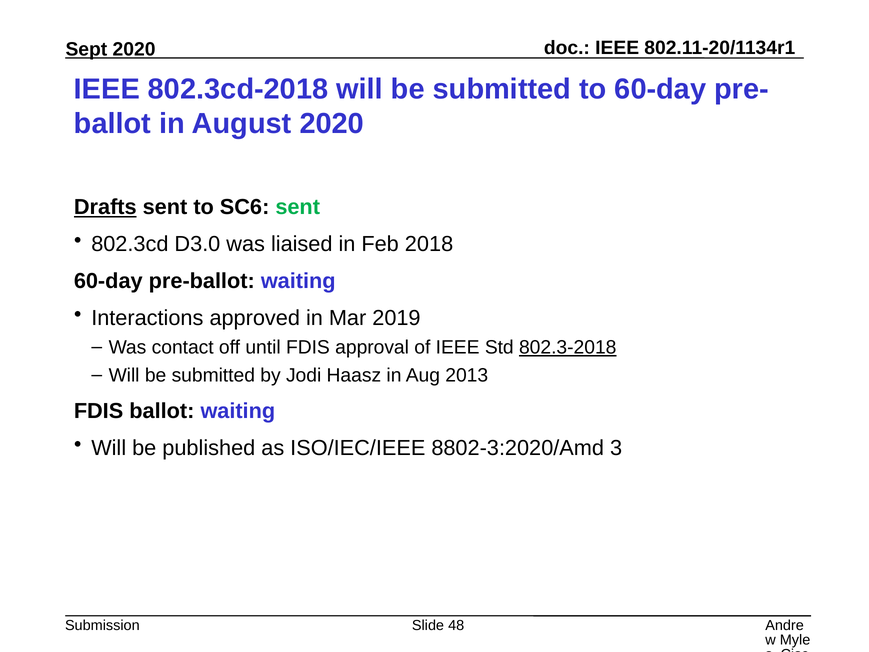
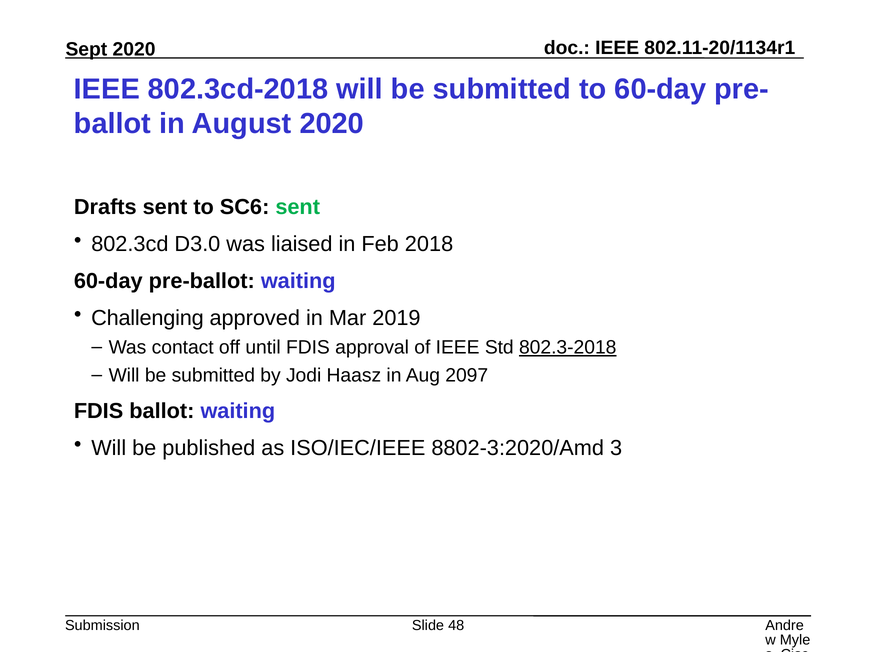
Drafts underline: present -> none (105, 207)
Interactions: Interactions -> Challenging (147, 318)
2013: 2013 -> 2097 (467, 375)
